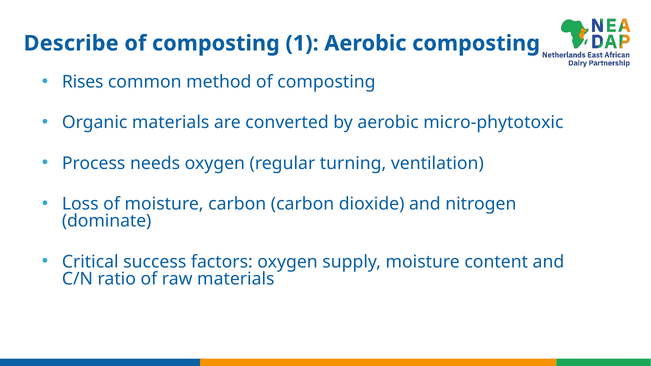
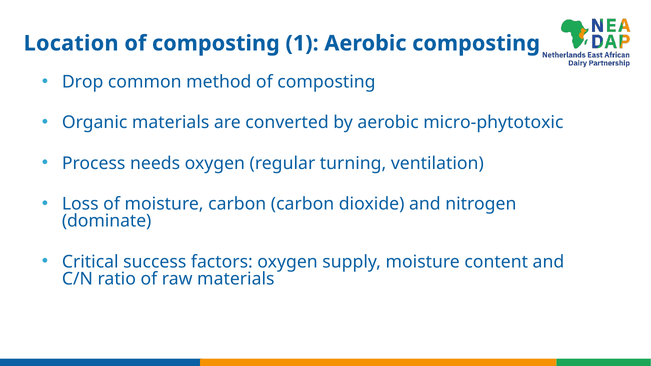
Describe: Describe -> Location (71, 43)
Rises: Rises -> Drop (83, 82)
